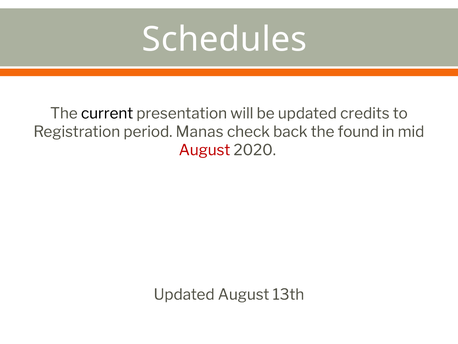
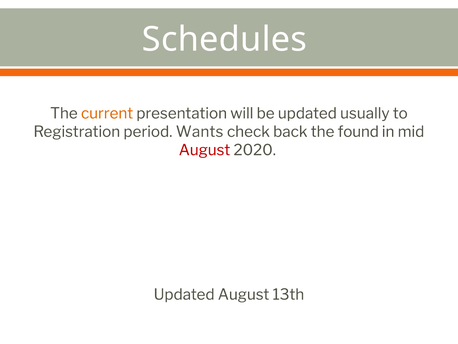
current colour: black -> orange (107, 113)
credits: credits -> usually (365, 113)
Manas: Manas -> Wants (200, 132)
